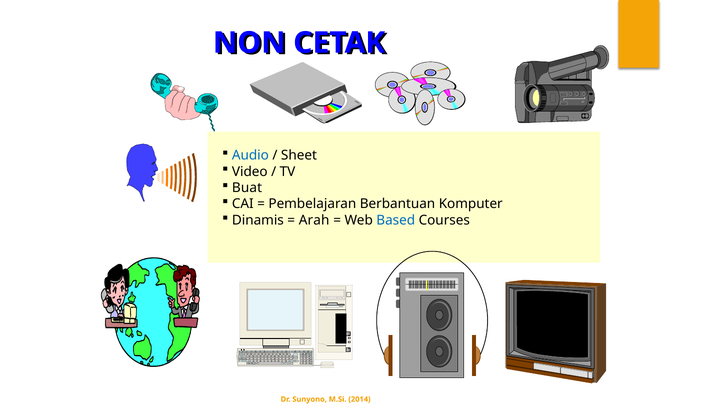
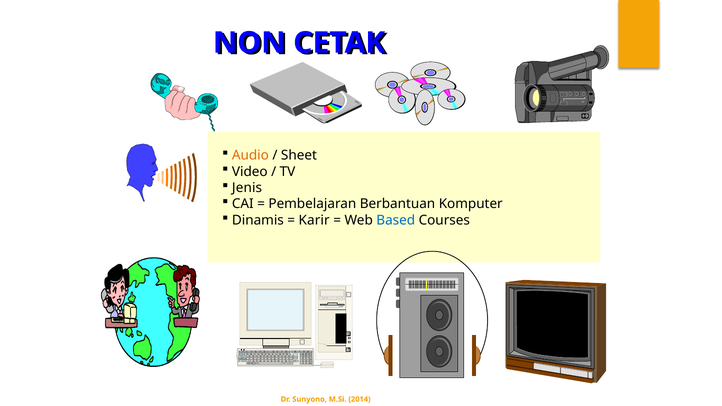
Audio colour: blue -> orange (250, 155)
Buat: Buat -> Jenis (247, 188)
Arah: Arah -> Karir (314, 220)
